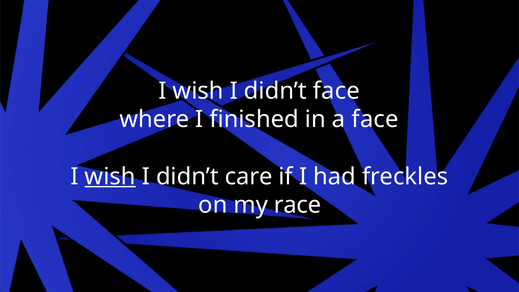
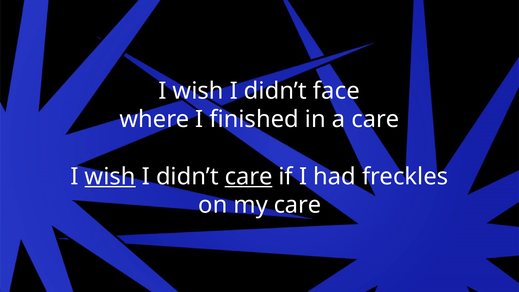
a face: face -> care (375, 119)
care underline: none -> present (249, 176)
my race: race -> care (297, 205)
